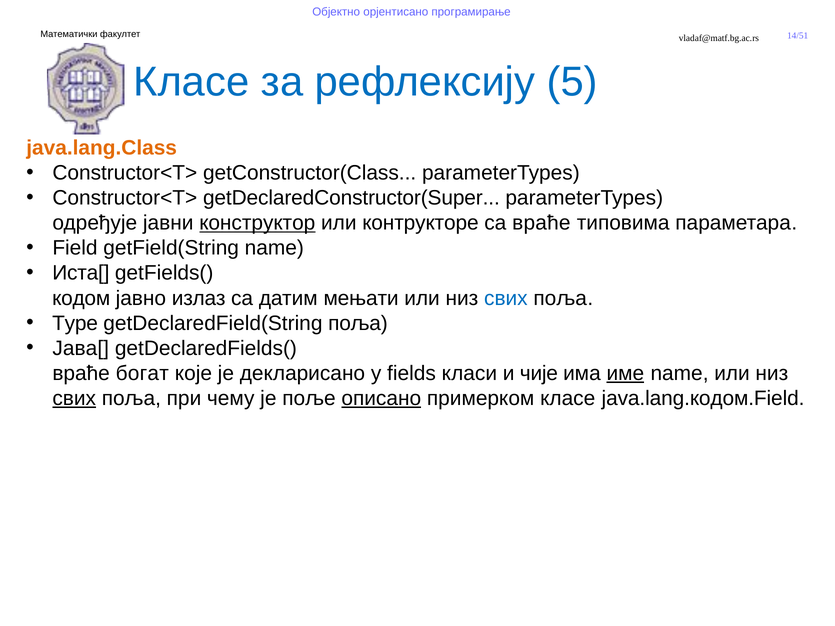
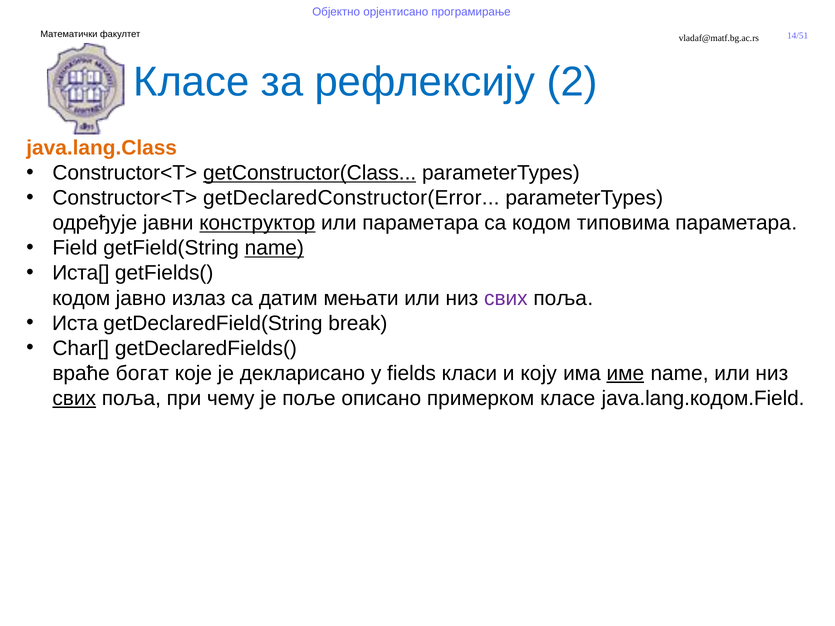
5: 5 -> 2 (572, 82)
getConstructor(Class underline: none -> present (310, 173)
getDeclaredConstructor(Super: getDeclaredConstructor(Super -> getDeclaredConstructor(Error (351, 198)
или контрукторе: контрукторе -> параметара (420, 223)
са враће: враће -> кодом (542, 223)
name underline: none -> present (274, 248)
свих colour: blue -> purple (506, 298)
Type: Type -> Иста (75, 323)
getDeclaredField(String поља: поља -> break (358, 323)
Јава[: Јава[ -> Char[ (81, 348)
чије: чије -> коју (539, 373)
описано underline: present -> none (381, 398)
